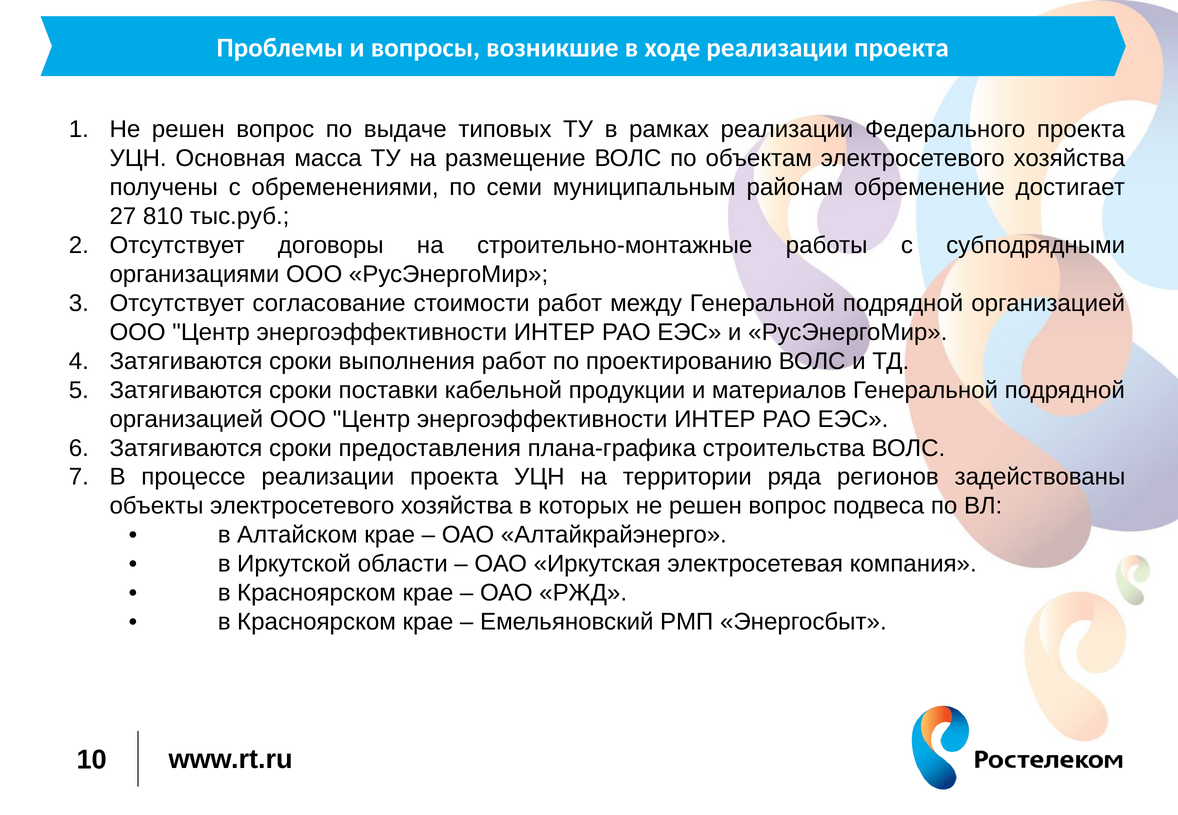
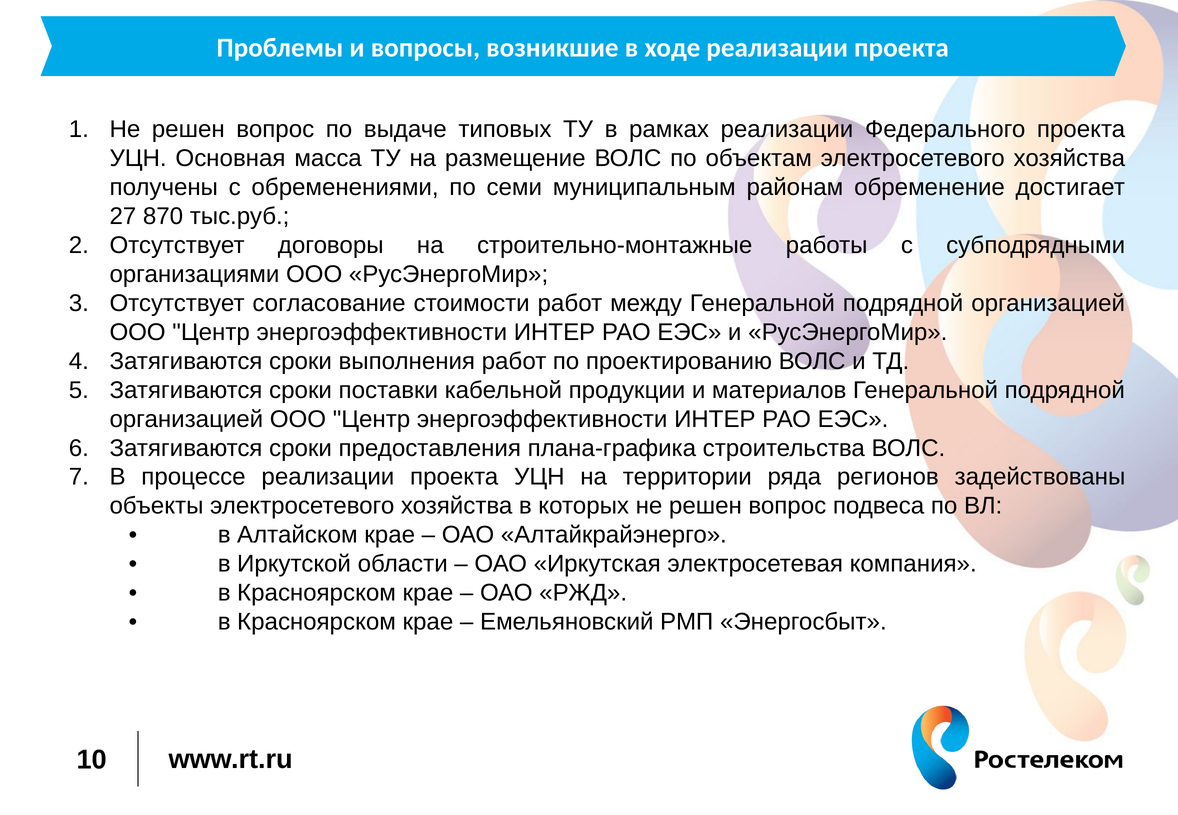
810: 810 -> 870 (163, 216)
